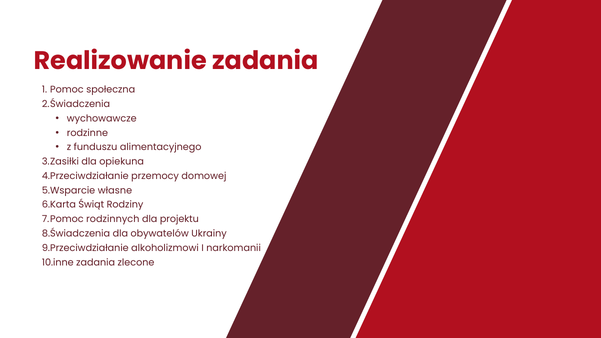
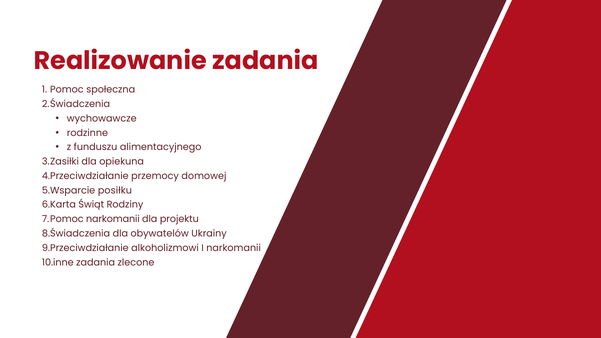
własne: własne -> posiłku (115, 190)
rodzinnych: rodzinnych -> narkomanii (113, 219)
